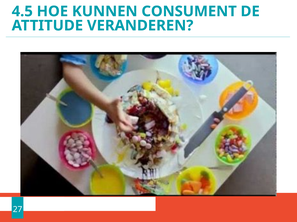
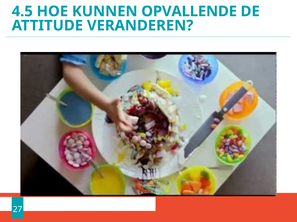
CONSUMENT: CONSUMENT -> OPVALLENDE (189, 11)
